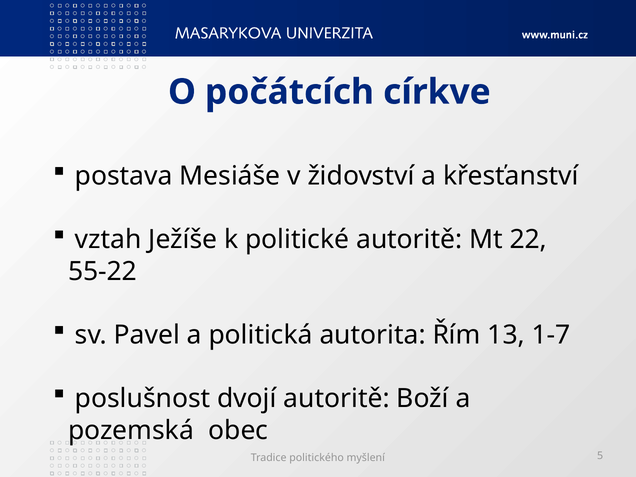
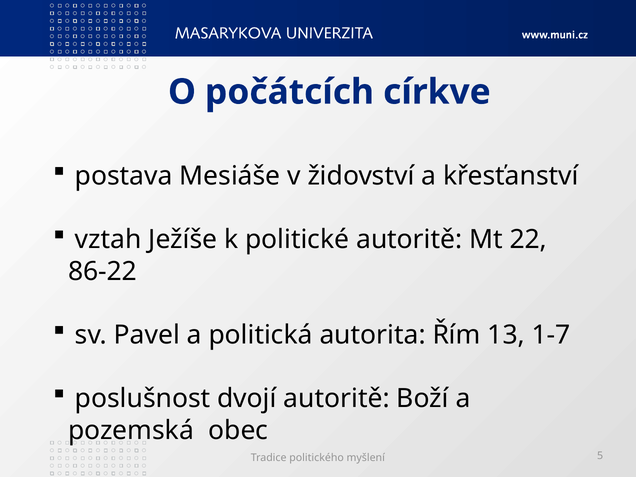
55-22: 55-22 -> 86-22 (103, 272)
